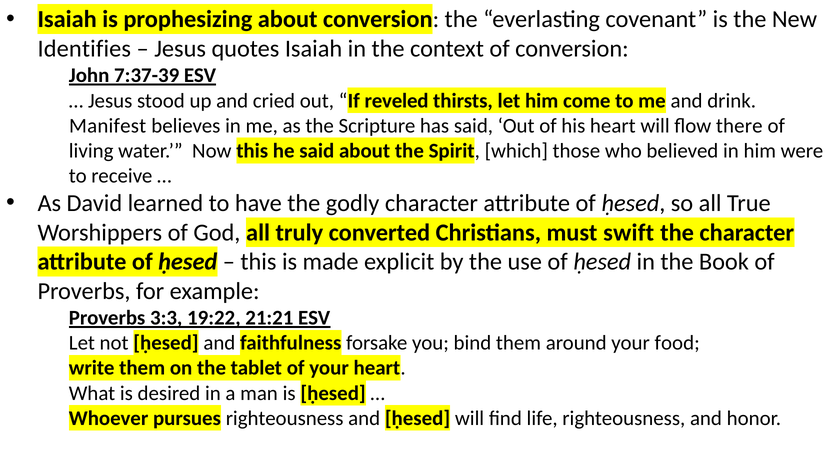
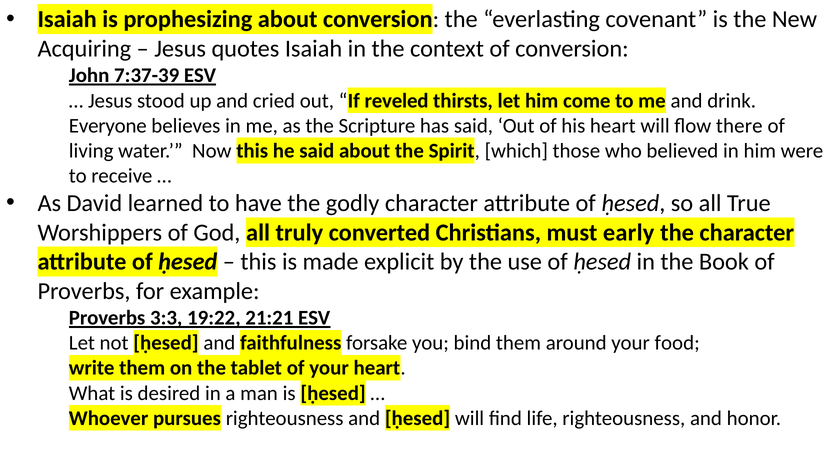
Identifies: Identifies -> Acquiring (84, 49)
Manifest: Manifest -> Everyone (108, 126)
swift: swift -> early (629, 233)
